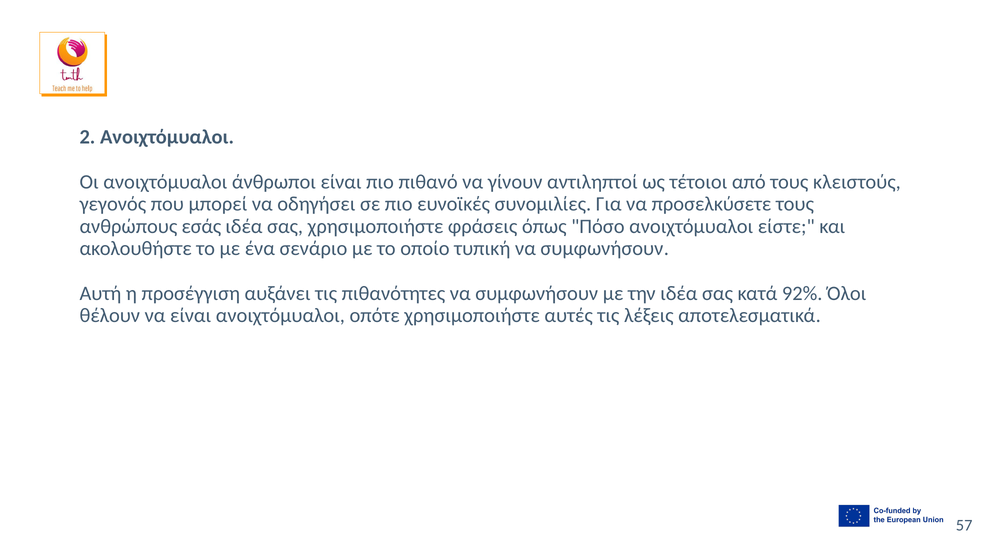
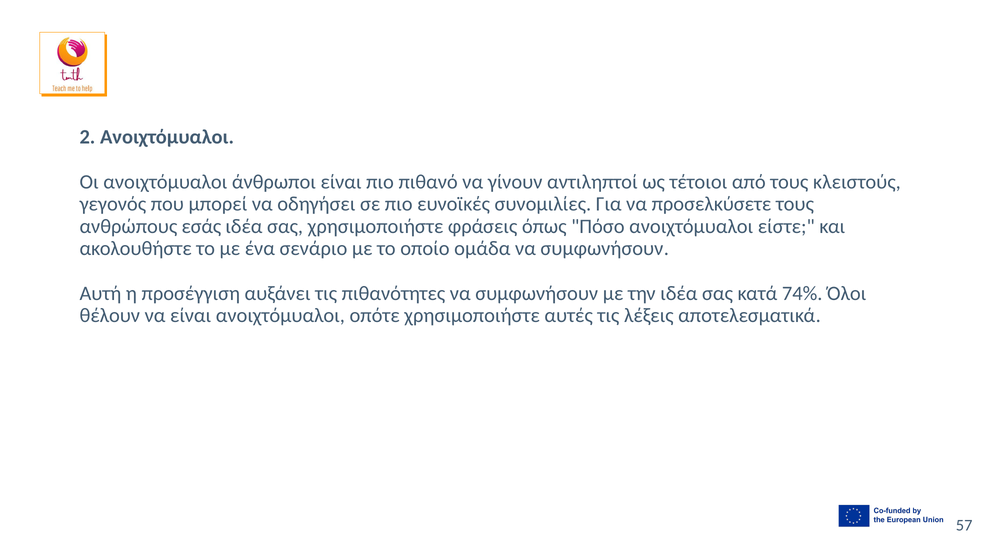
τυπική: τυπική -> ομάδα (482, 249)
92%: 92% -> 74% (802, 294)
